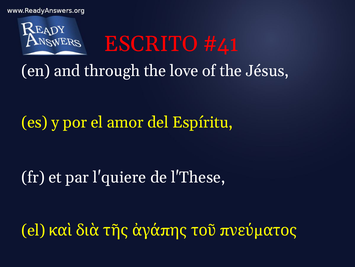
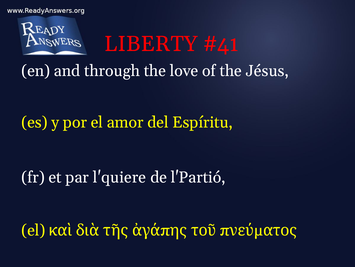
ESCRITO: ESCRITO -> LIBERTY (151, 44)
l'These: l'These -> l'Partió (198, 177)
